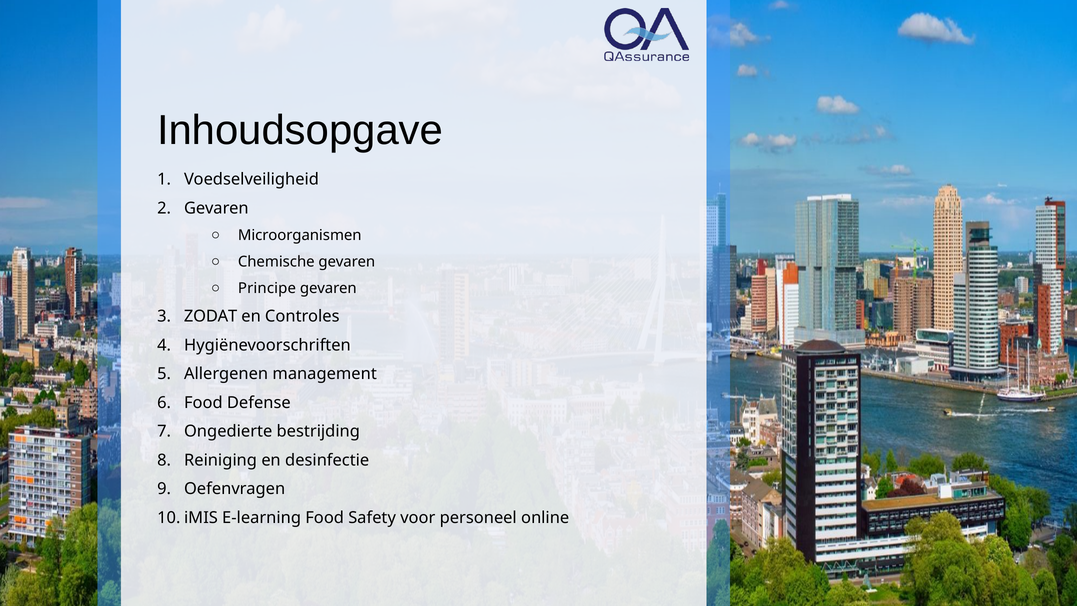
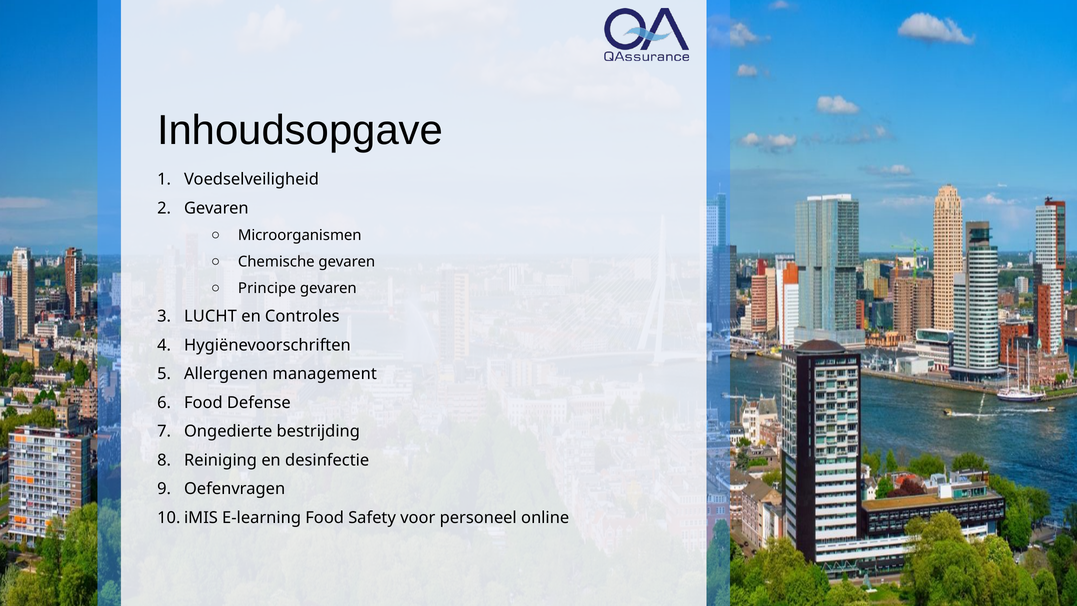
ZODAT: ZODAT -> LUCHT (210, 316)
